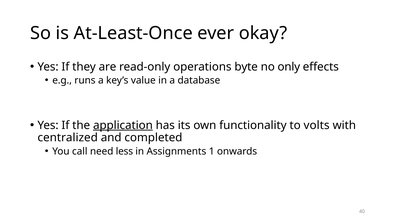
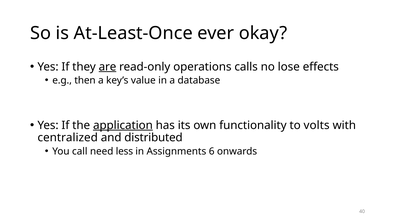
are underline: none -> present (107, 67)
byte: byte -> calls (246, 67)
only: only -> lose (289, 67)
runs: runs -> then (85, 80)
completed: completed -> distributed (154, 138)
1: 1 -> 6 (212, 151)
